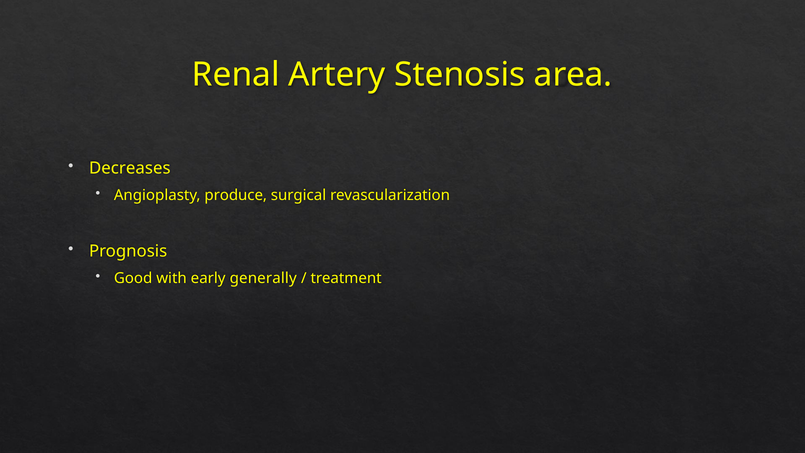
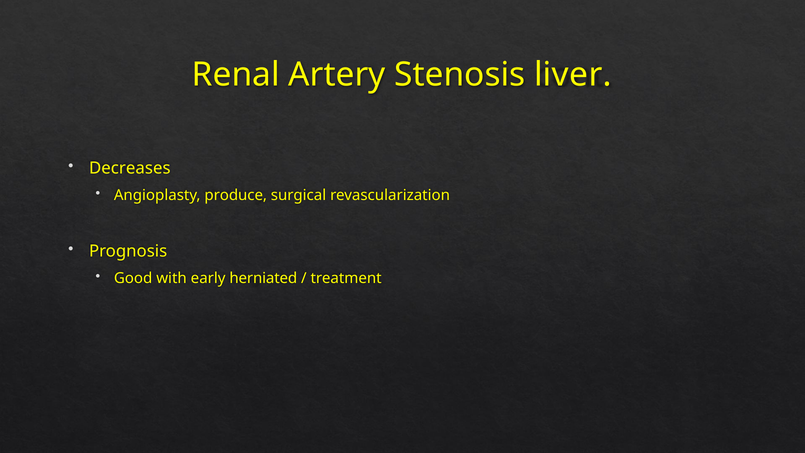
area: area -> liver (573, 75)
generally: generally -> herniated (263, 278)
